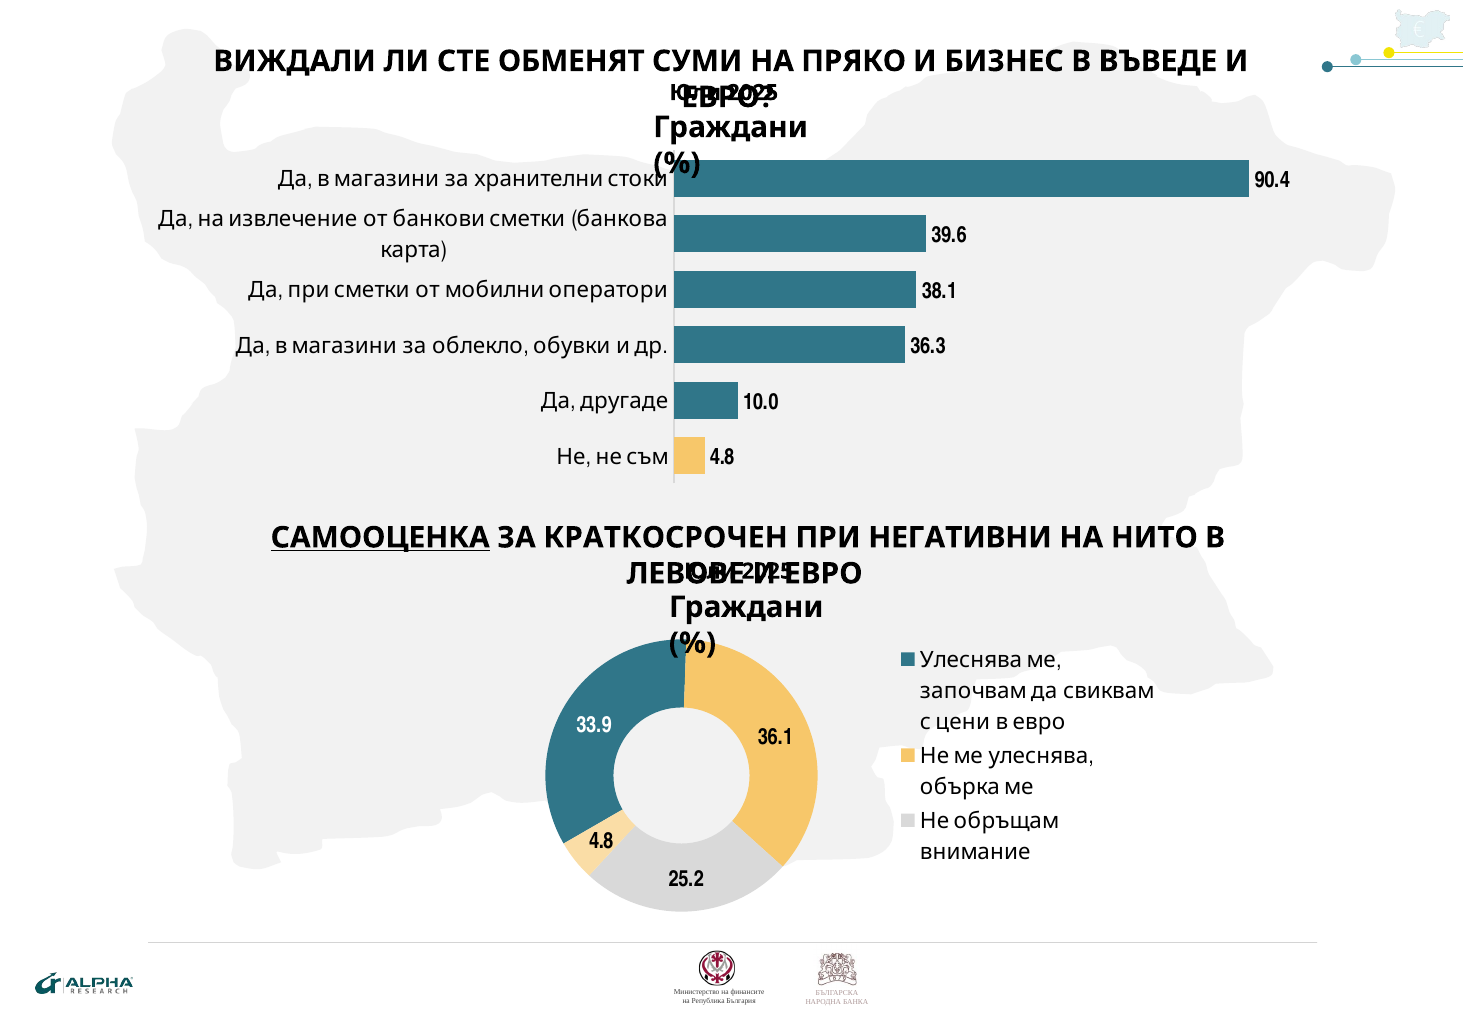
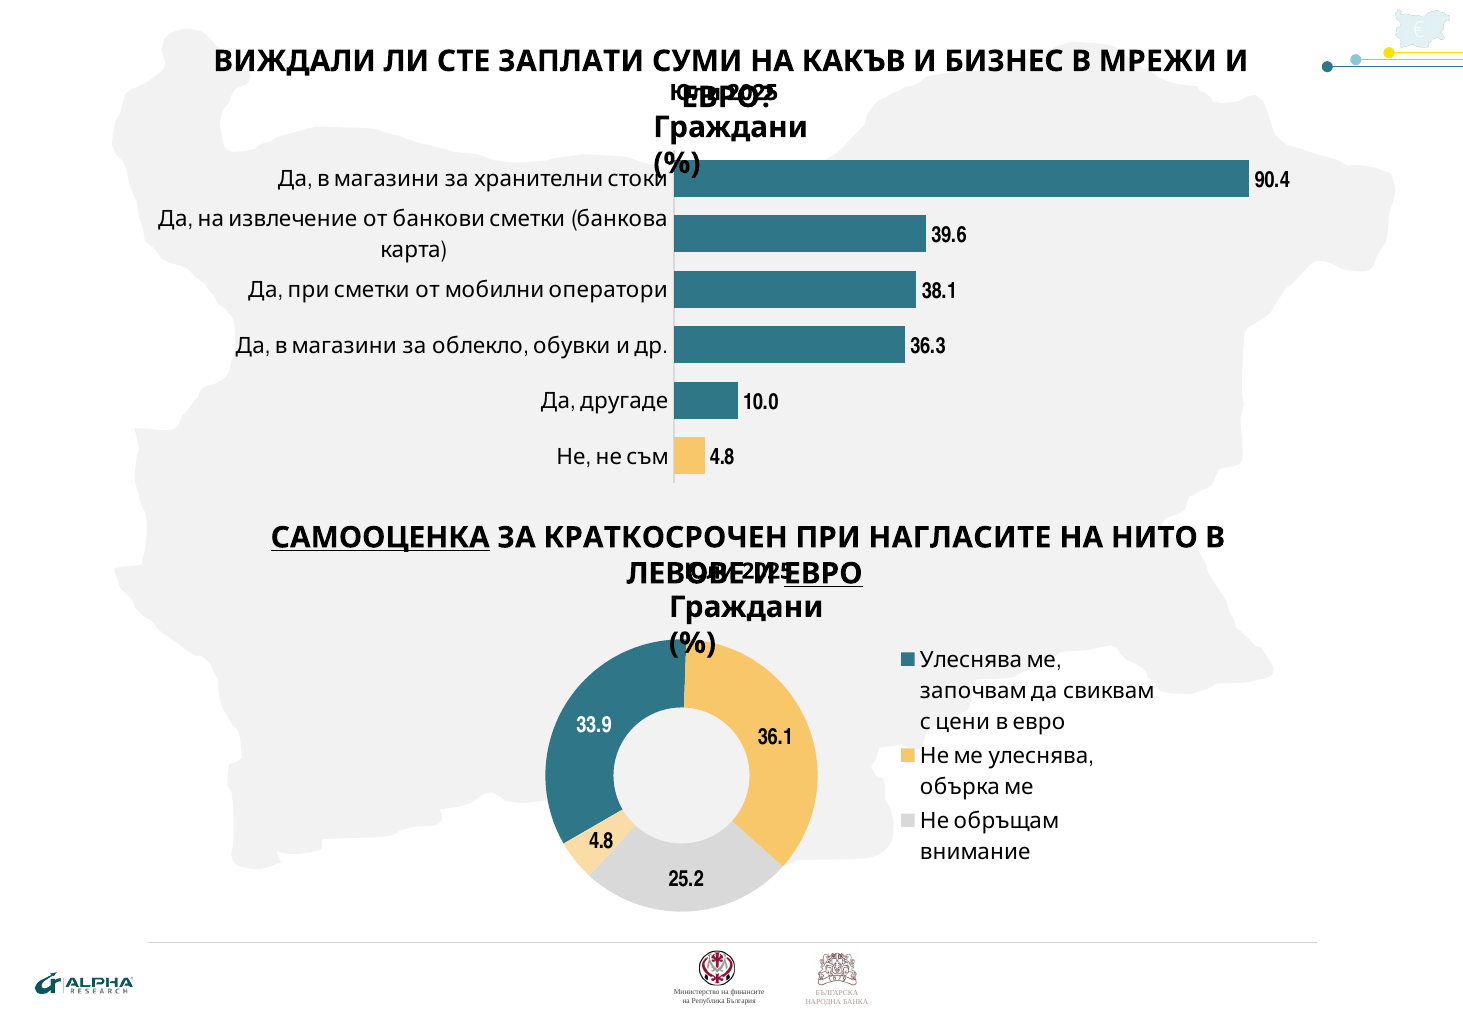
ОБМЕНЯТ: ОБМЕНЯТ -> ЗАПЛАТИ (571, 61)
ПРЯКО: ПРЯКО -> КАКЪВ (854, 61)
ВЪВЕДЕ: ВЪВЕДЕ -> МРЕЖИ (1158, 61)
НЕГАТИВНИ: НЕГАТИВНИ -> НАГЛАСИТЕ (960, 538)
ЕВРО underline: none -> present (823, 574)
